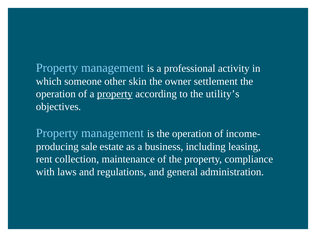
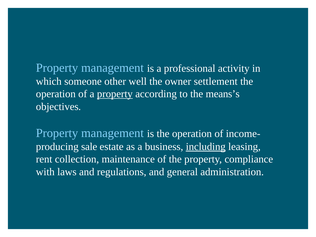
skin: skin -> well (138, 81)
utility’s: utility’s -> means’s (223, 94)
including underline: none -> present (206, 147)
